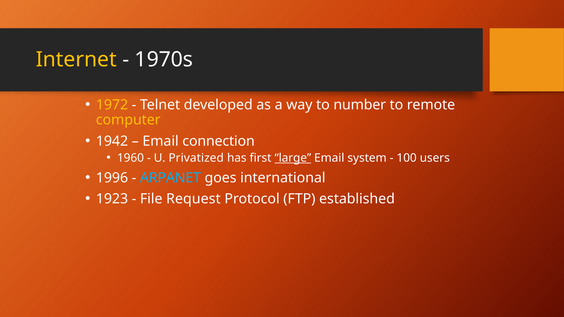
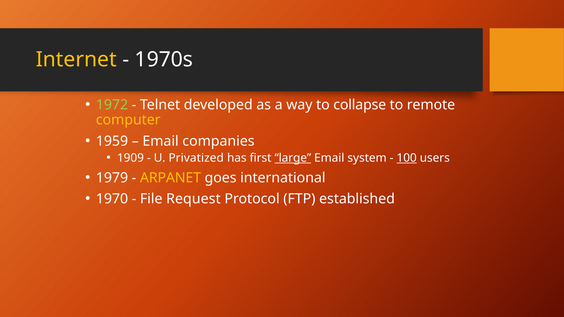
1972 colour: yellow -> light green (112, 105)
number: number -> collapse (360, 105)
1942: 1942 -> 1959 (112, 141)
connection: connection -> companies (218, 141)
1960: 1960 -> 1909 (130, 158)
100 underline: none -> present (407, 158)
1996: 1996 -> 1979 (112, 178)
ARPANET colour: light blue -> yellow (171, 178)
1923: 1923 -> 1970 (112, 199)
